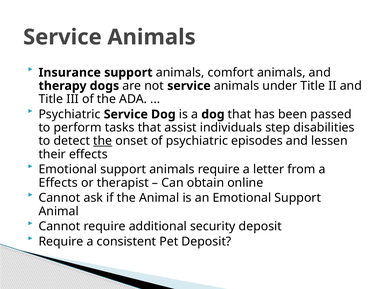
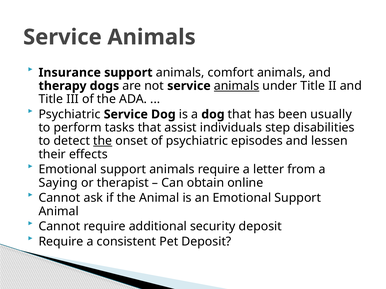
animals underline: none -> present (237, 86)
passed: passed -> usually (331, 115)
Effects: Effects -> Saying (58, 183)
